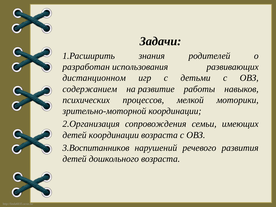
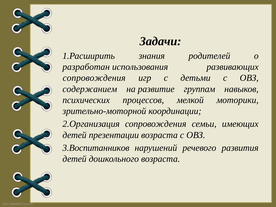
дистанционном: дистанционном -> сопровождения (94, 78)
работы: работы -> группам (199, 89)
детей координации: координации -> презентации (114, 135)
